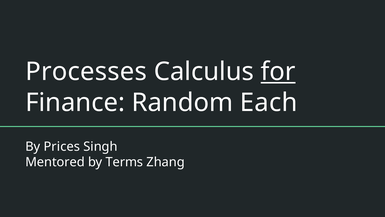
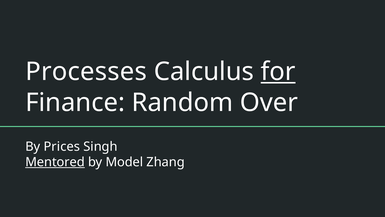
Each: Each -> Over (269, 102)
Mentored underline: none -> present (55, 162)
Terms: Terms -> Model (124, 162)
